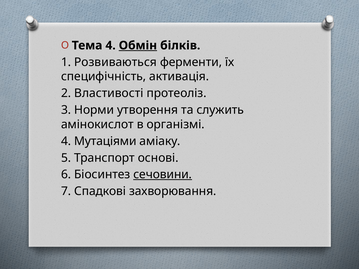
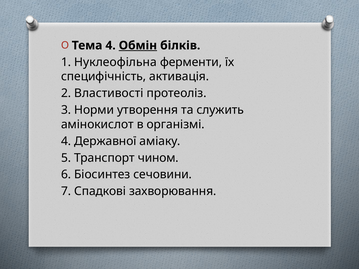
Розвиваються: Розвиваються -> Нуклеофільна (115, 62)
Мутаціями: Мутаціями -> Державної (105, 141)
основі: основі -> чином (158, 158)
сечовини underline: present -> none (163, 175)
